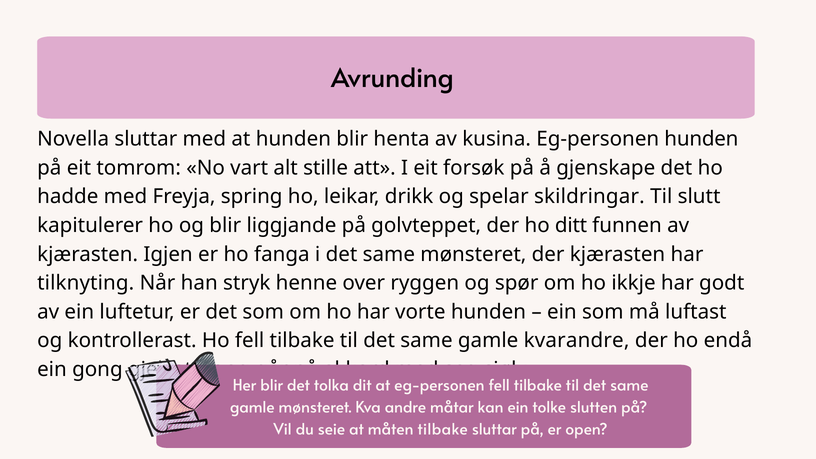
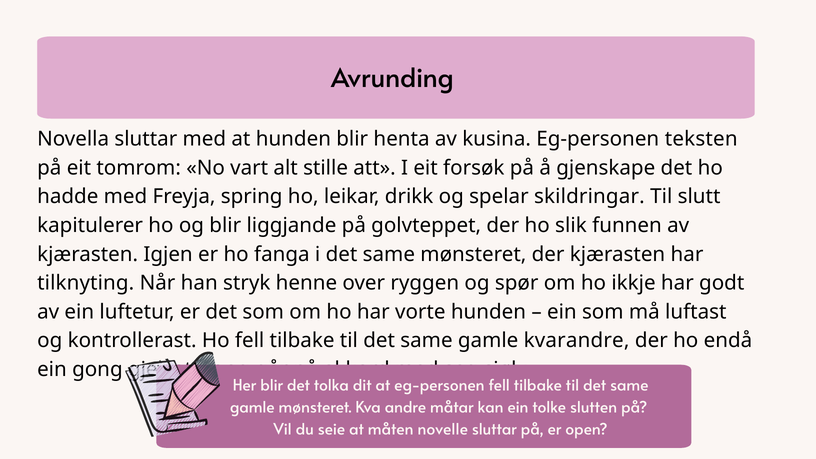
Eg-personen hunden: hunden -> teksten (701, 139)
ditt: ditt -> slik (571, 225)
måten tilbake: tilbake -> novelle (443, 430)
